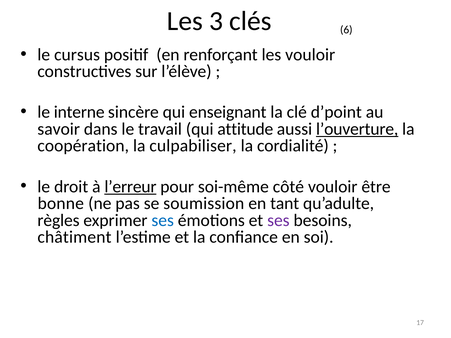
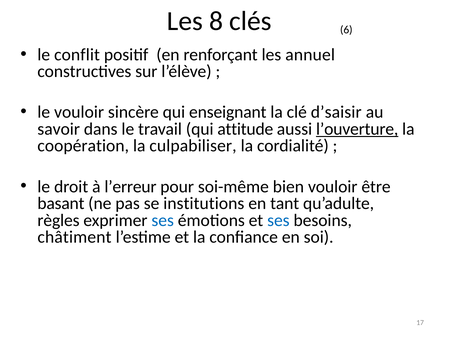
3: 3 -> 8 (216, 21)
cursus: cursus -> conflit (77, 55)
les vouloir: vouloir -> annuel (310, 55)
le interne: interne -> vouloir (79, 112)
d’point: d’point -> d’saisir (336, 112)
l’erreur underline: present -> none (130, 187)
côté: côté -> bien (288, 187)
bonne: bonne -> basant (61, 204)
soumission: soumission -> institutions (204, 204)
ses colour: purple -> blue (278, 220)
